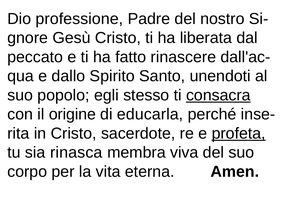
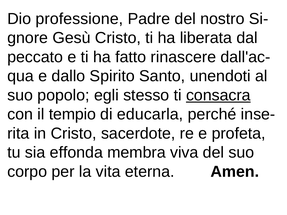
origine: origine -> tempio (72, 114)
profeta underline: present -> none (239, 134)
rinasca: rinasca -> effonda (76, 153)
